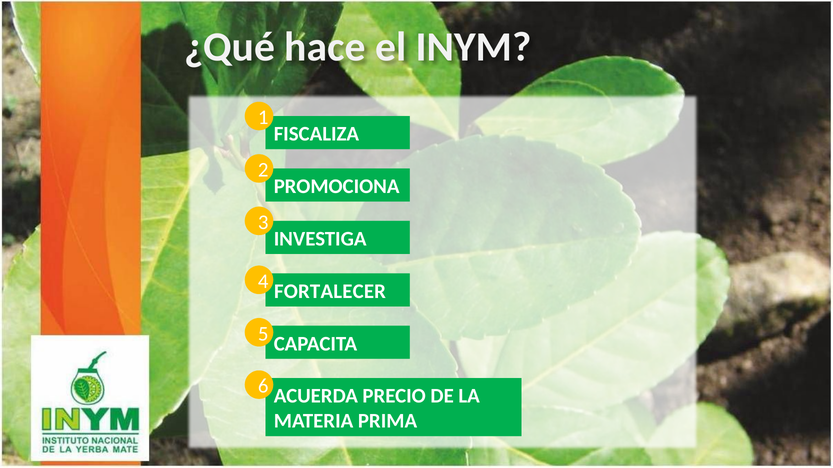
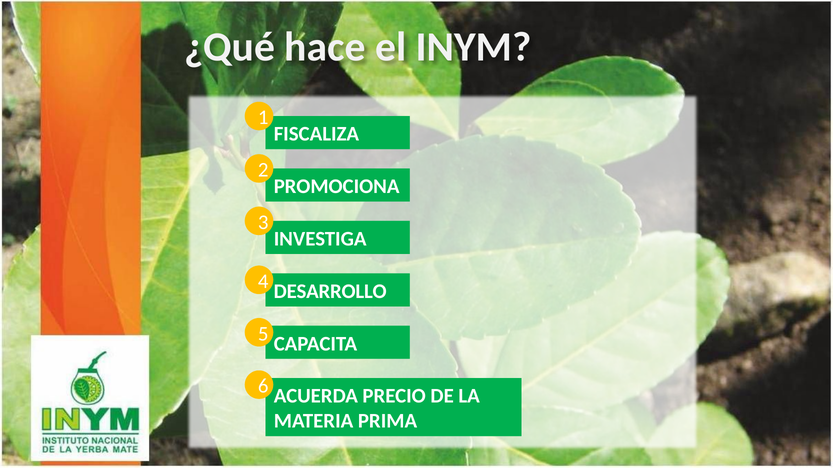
FORTALECER: FORTALECER -> DESARROLLO (330, 292)
